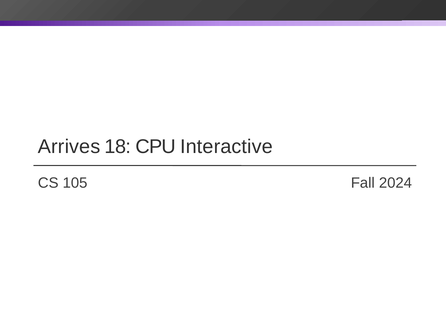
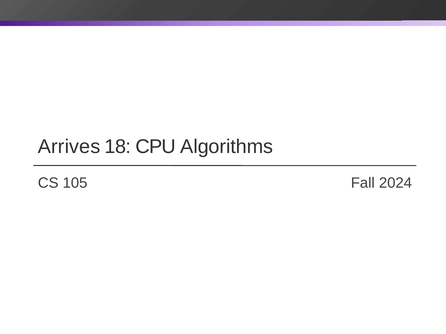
Interactive: Interactive -> Algorithms (227, 147)
